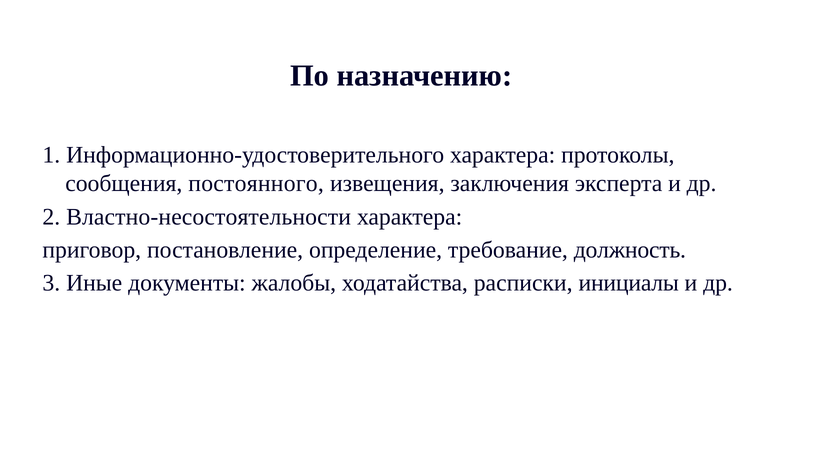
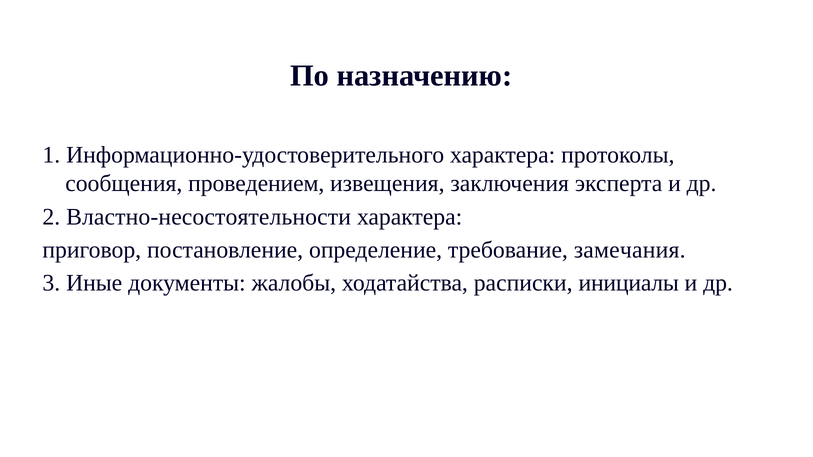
постоянного: постоянного -> проведением (256, 184)
должность: должность -> замечания (630, 250)
